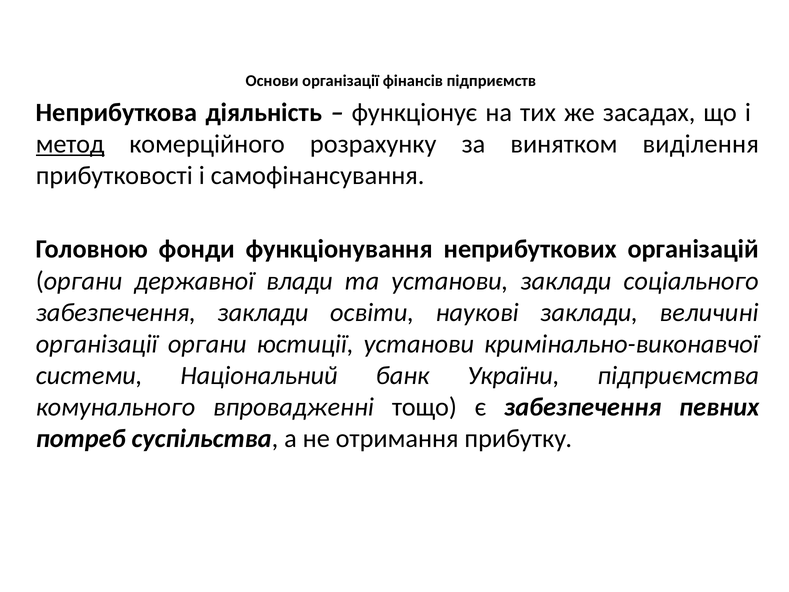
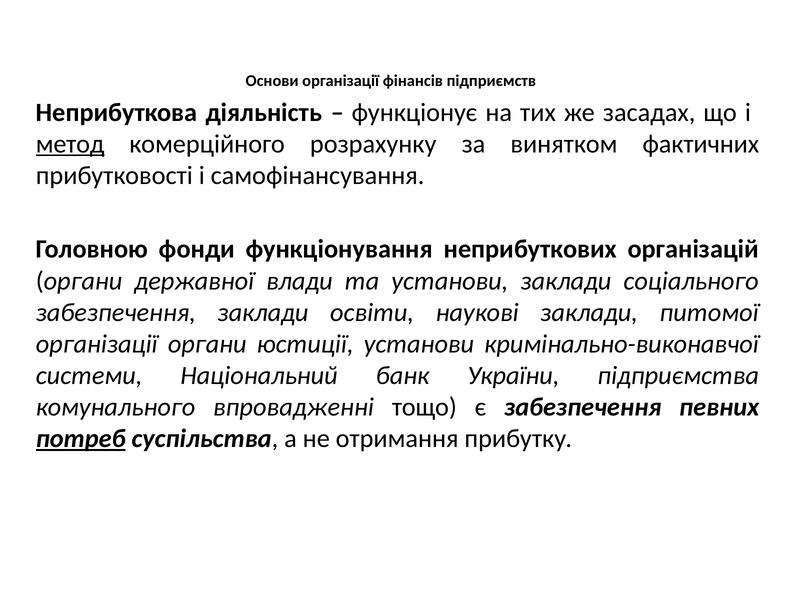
виділення: виділення -> фактичних (701, 144)
величині: величині -> питомої (709, 312)
потреб underline: none -> present (81, 439)
